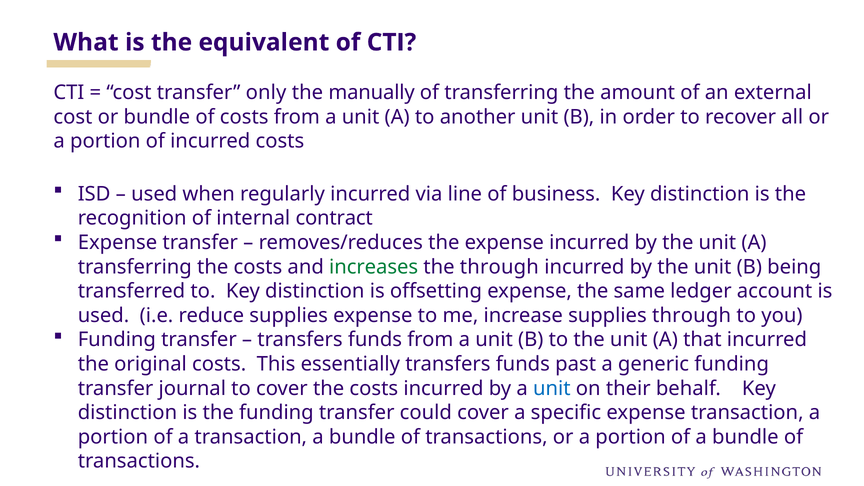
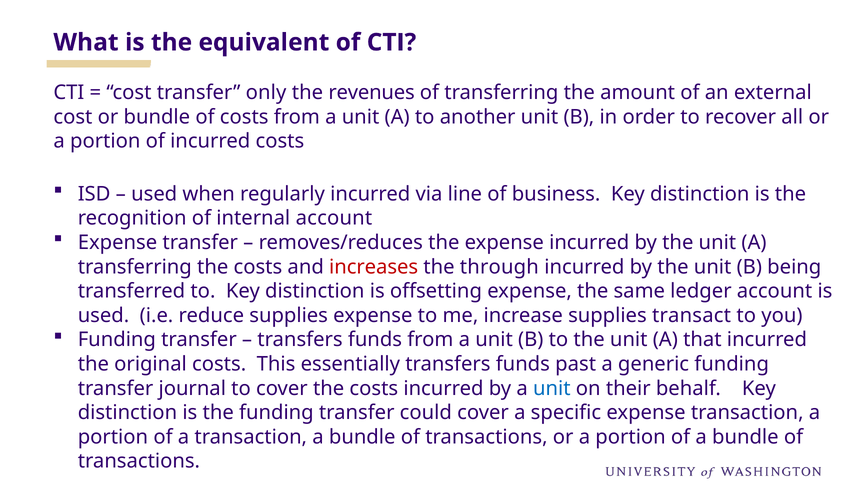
manually: manually -> revenues (372, 93)
internal contract: contract -> account (334, 218)
increases colour: green -> red (374, 267)
supplies through: through -> transact (692, 315)
